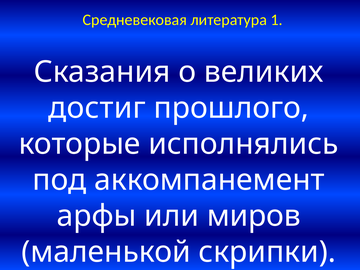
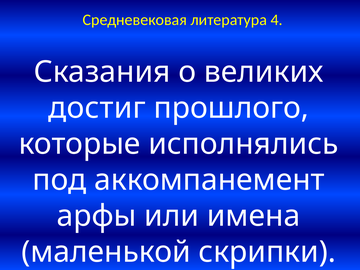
1: 1 -> 4 (277, 20)
миров: миров -> имена (254, 216)
